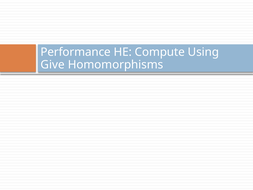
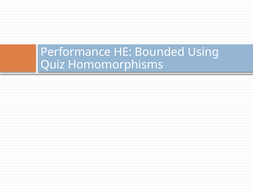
Compute: Compute -> Bounded (160, 52)
Give: Give -> Quiz (53, 65)
